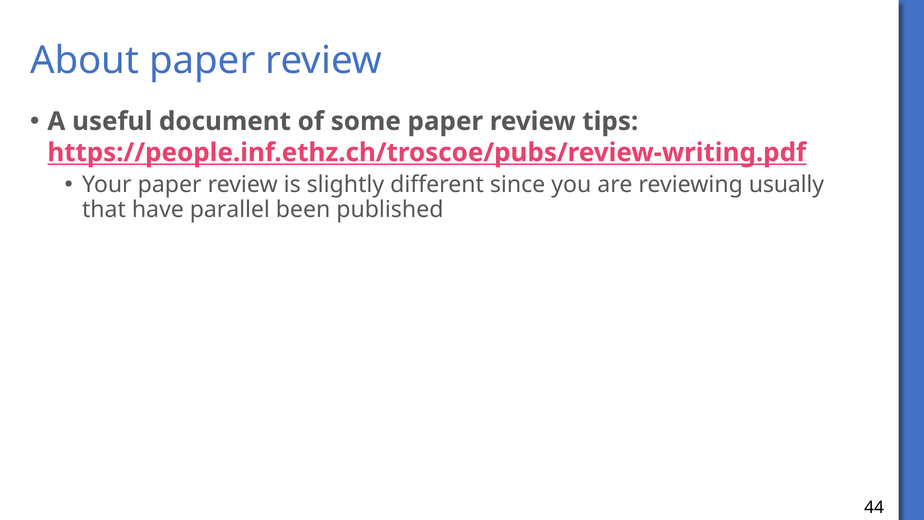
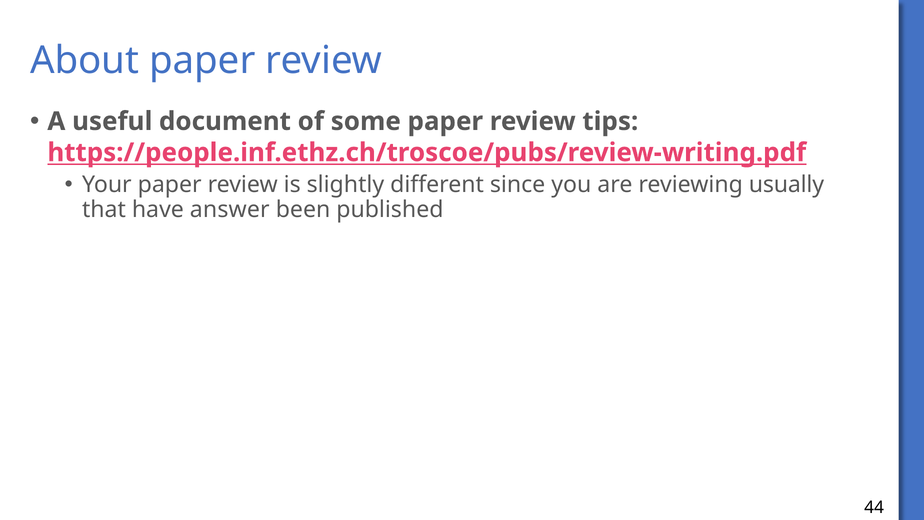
parallel: parallel -> answer (230, 210)
